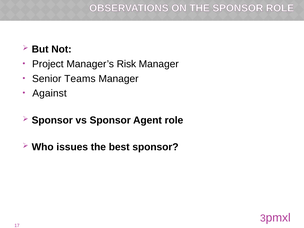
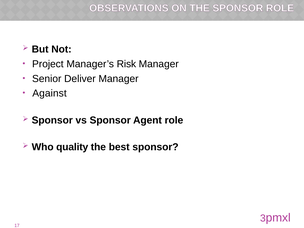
Teams: Teams -> Deliver (80, 79)
issues: issues -> quality (72, 147)
